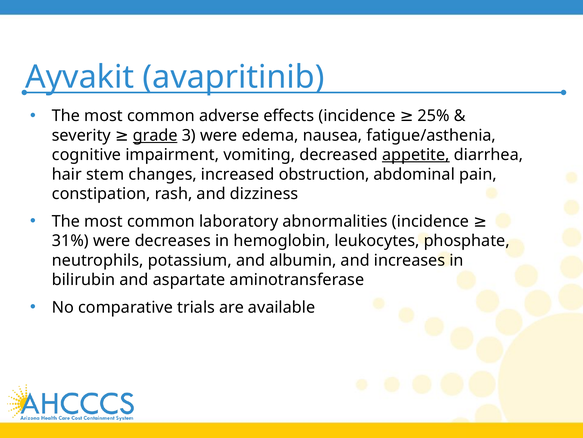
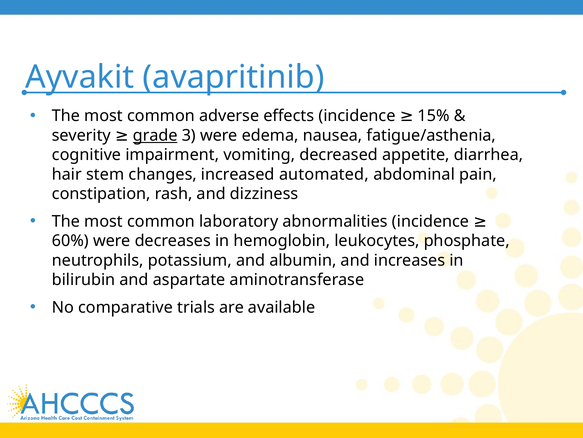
25%: 25% -> 15% (434, 116)
appetite underline: present -> none (416, 155)
obstruction: obstruction -> automated (324, 174)
31%: 31% -> 60% (70, 240)
